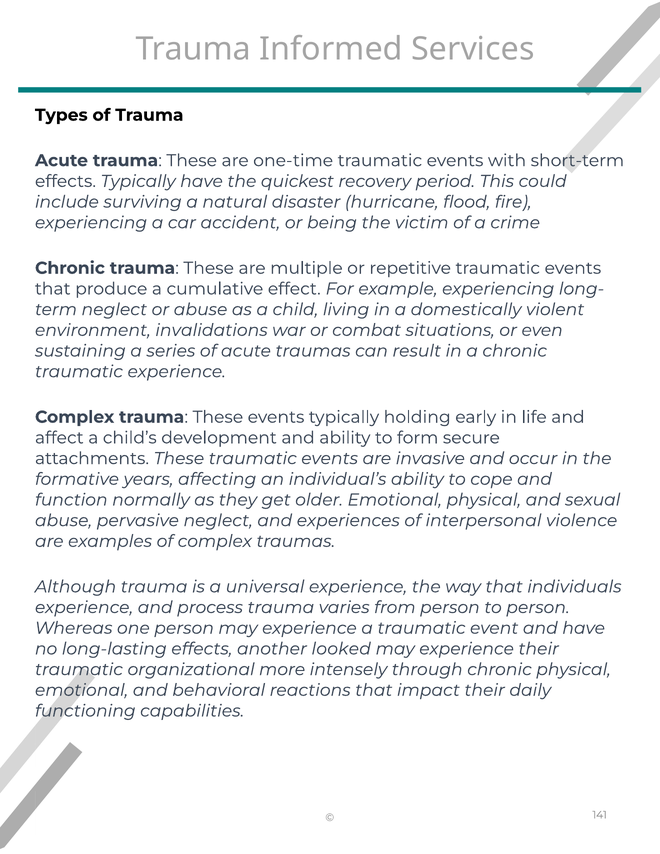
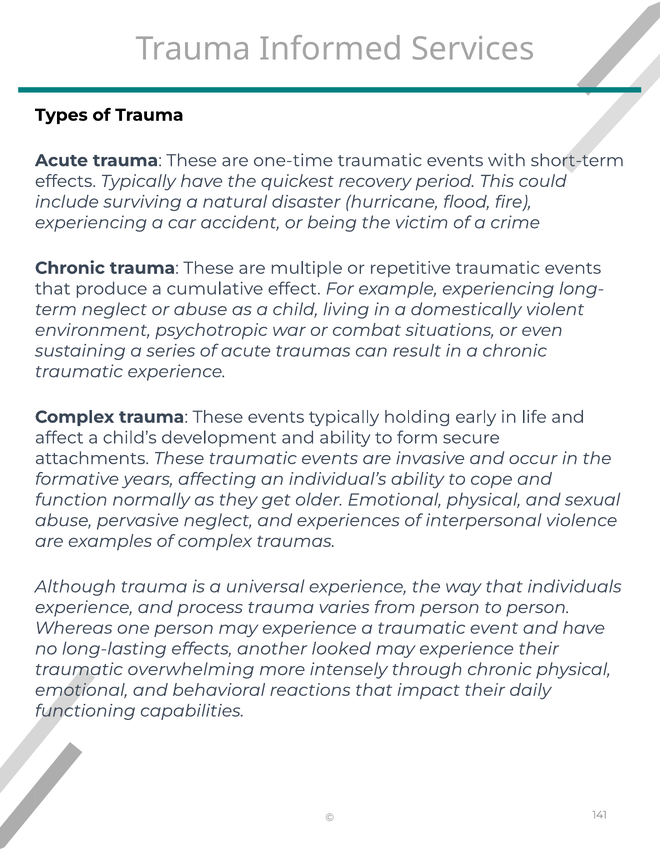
invalidations: invalidations -> psychotropic (212, 330)
organizational: organizational -> overwhelming (191, 670)
